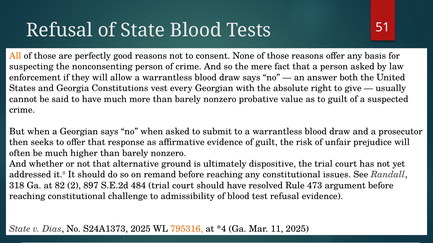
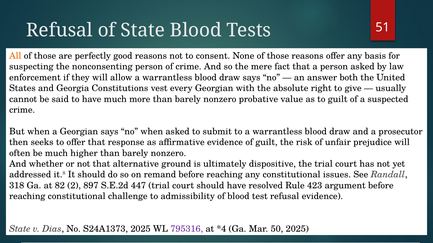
484: 484 -> 447 (138, 186)
473: 473 -> 423 (315, 186)
795316 colour: orange -> purple (187, 229)
11: 11 -> 50 (277, 229)
